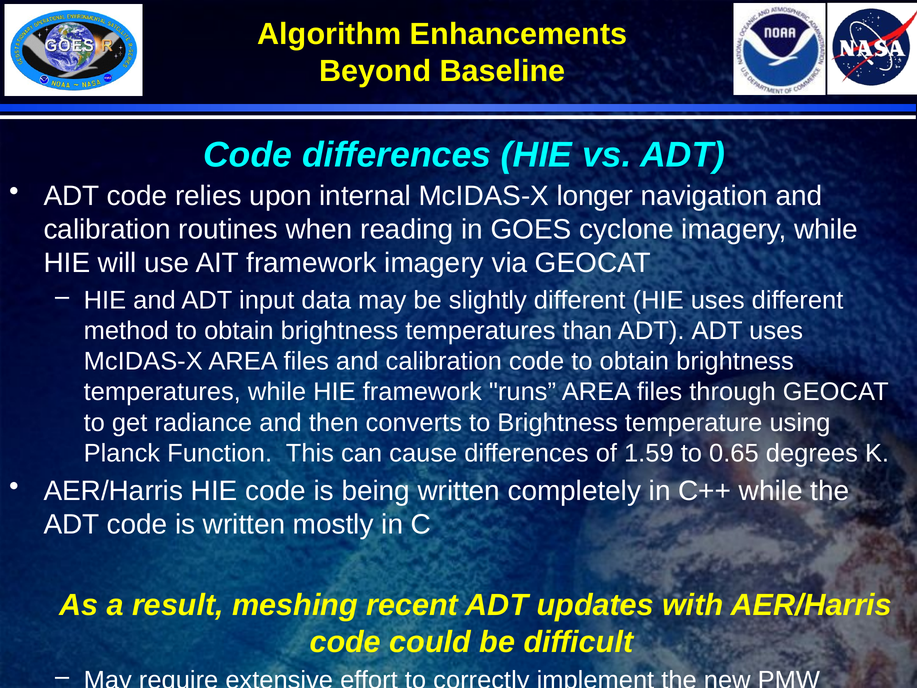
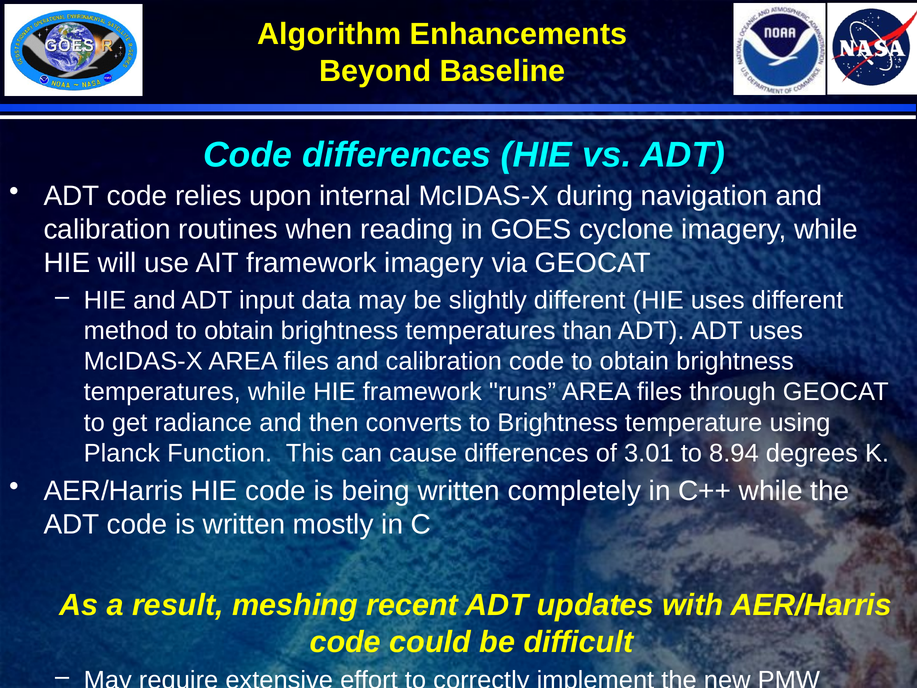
longer: longer -> during (595, 196)
1.59: 1.59 -> 3.01 (649, 453)
0.65: 0.65 -> 8.94 (734, 453)
